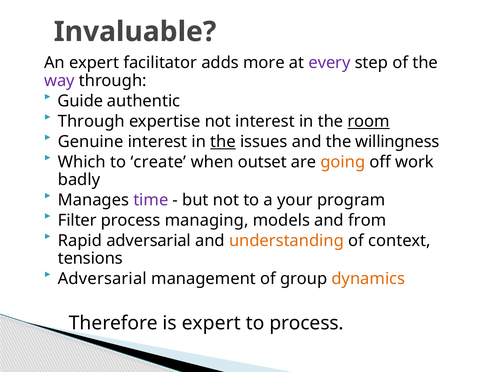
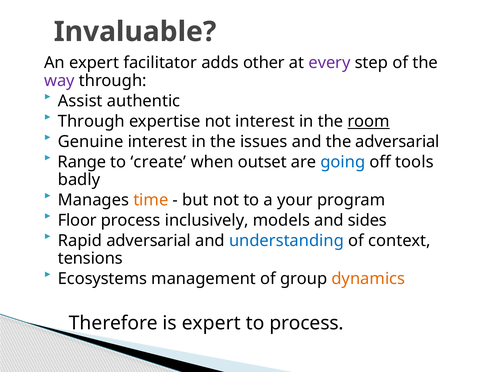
more: more -> other (264, 63)
Guide: Guide -> Assist (80, 101)
the underline: present -> none (223, 142)
the willingness: willingness -> adversarial (397, 142)
Which: Which -> Range (82, 162)
going colour: orange -> blue (343, 162)
work: work -> tools (414, 162)
time colour: purple -> orange (151, 200)
Filter: Filter -> Floor (77, 220)
managing: managing -> inclusively (207, 220)
from: from -> sides (367, 220)
understanding colour: orange -> blue (287, 241)
Adversarial: Adversarial -> Ecosystems (102, 279)
